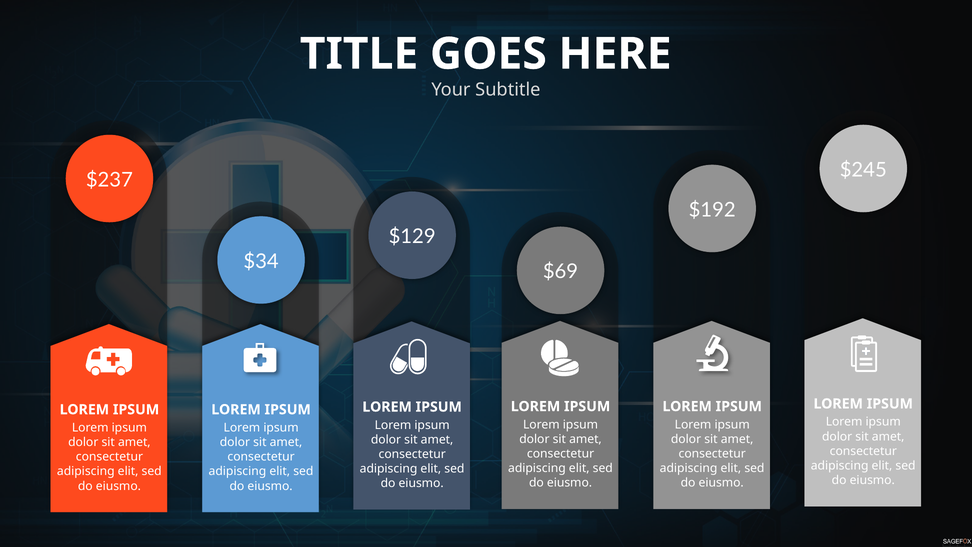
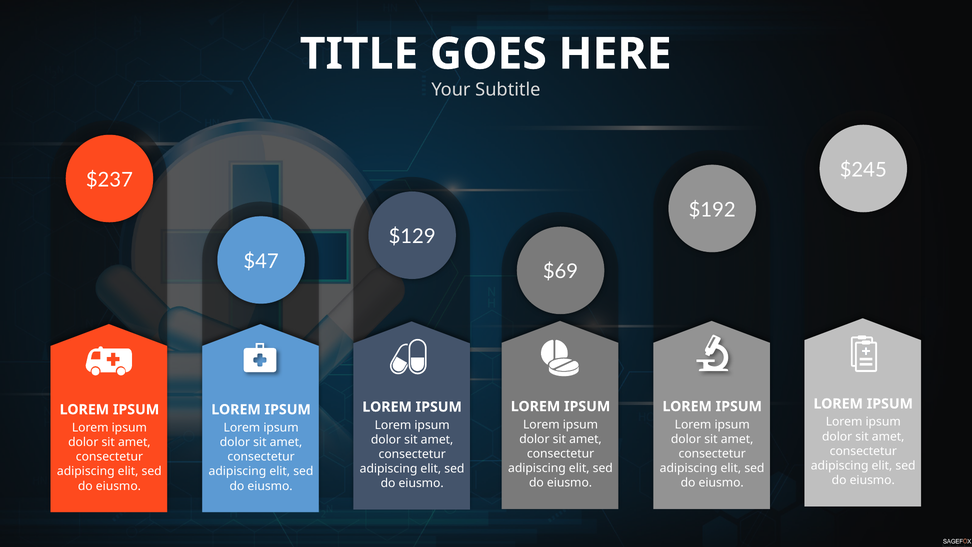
$34: $34 -> $47 (261, 261)
